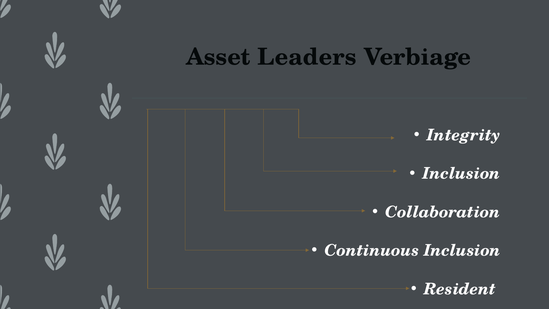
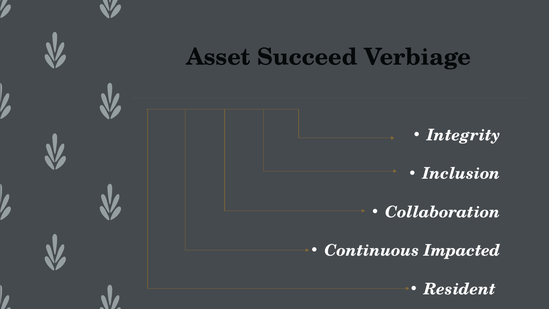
Leaders: Leaders -> Succeed (307, 57)
Continuous Inclusion: Inclusion -> Impacted (462, 250)
